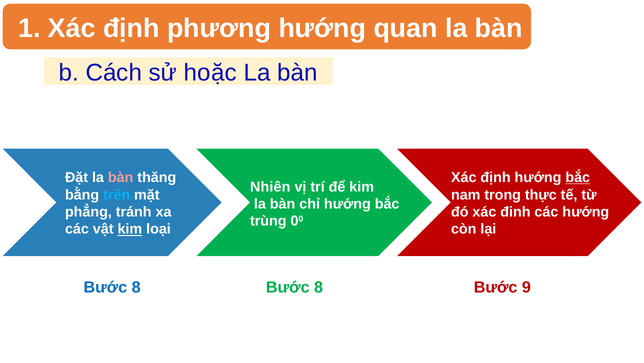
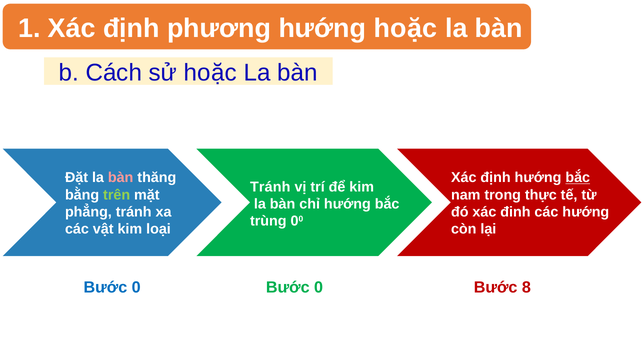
hướng quan: quan -> hoặc (405, 28)
Nhiên: Nhiên -> Tránh (270, 187)
trên colour: light blue -> light green (117, 195)
kim underline: present -> none (130, 229)
8: 8 -> 0 (136, 287)
8: 8 -> 0 (319, 287)
9: 9 -> 8 (526, 287)
